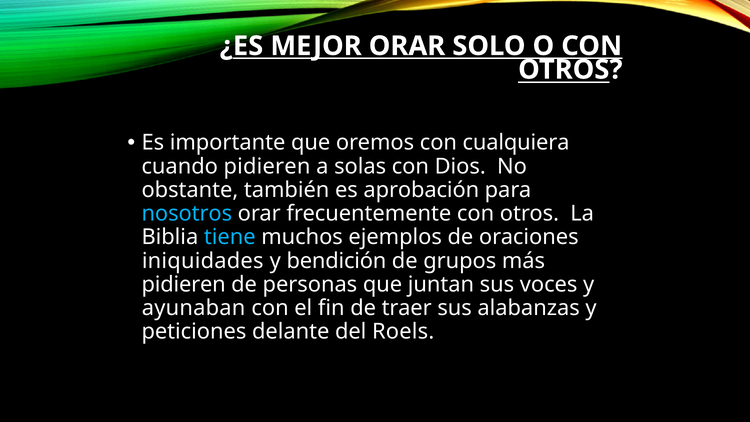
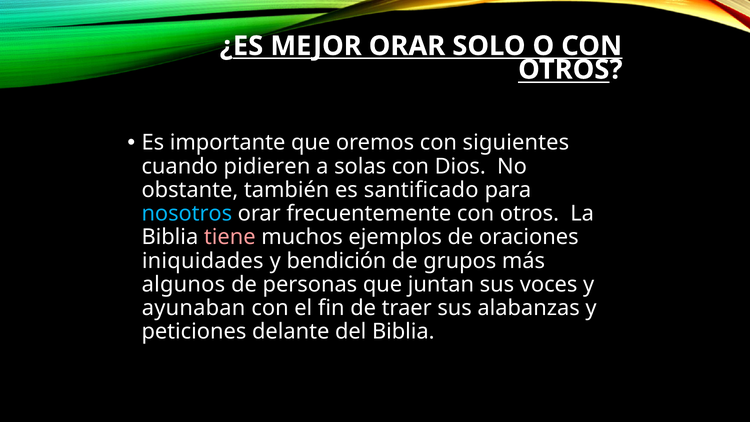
cualquiera: cualquiera -> siguientes (516, 143)
aprobación: aprobación -> santificado (421, 190)
tiene colour: light blue -> pink (230, 237)
pidieren: pidieren -> algunos (183, 284)
del Roels: Roels -> Biblia (403, 332)
